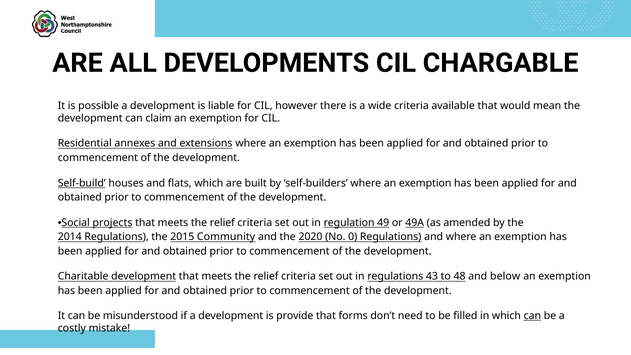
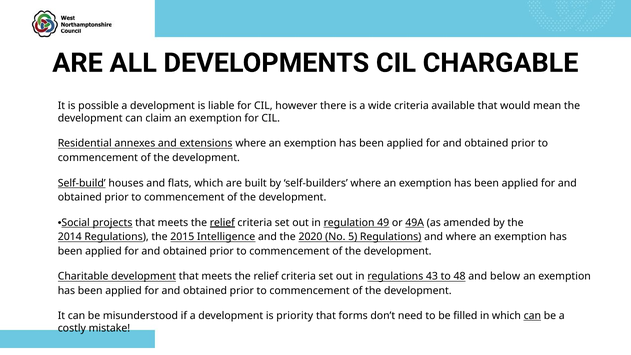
relief underline: none -> present (222, 222)
Community: Community -> Intelligence (226, 237)
0: 0 -> 5 (353, 237)
provide: provide -> priority (295, 316)
